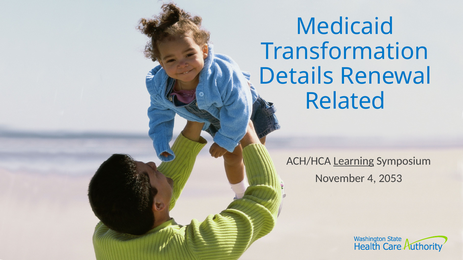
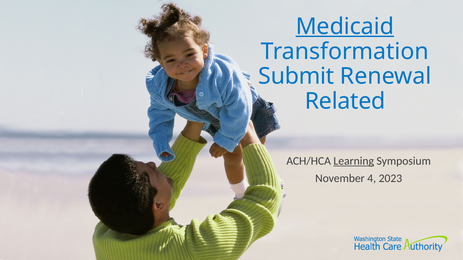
Medicaid underline: none -> present (345, 26)
Details: Details -> Submit (296, 76)
2053: 2053 -> 2023 (390, 179)
